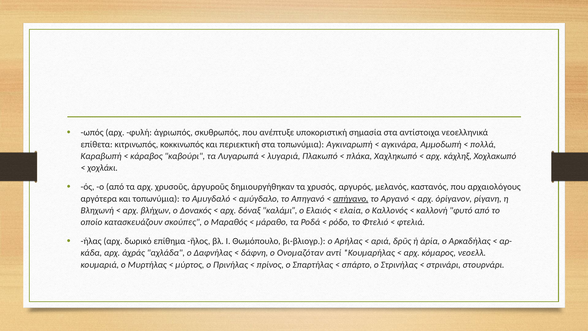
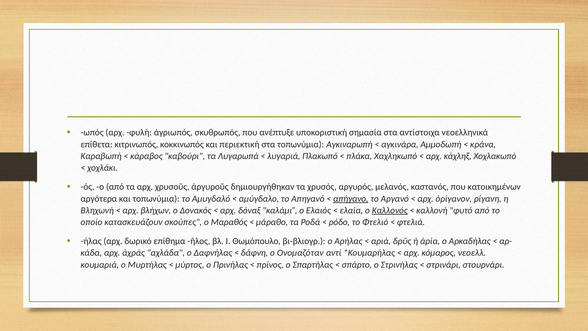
πολλά: πολλά -> κράνα (483, 144)
αρχαιολόγους: αρχαιολόγους -> κατοικημένων (494, 187)
Καλλονός underline: none -> present (390, 210)
